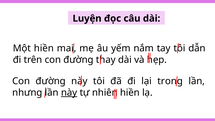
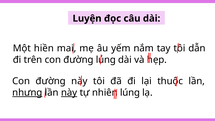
đường thay: thay -> lúng (106, 60)
trong: trong -> thuộc (170, 81)
nhưng underline: none -> present (27, 93)
nhiên hiền: hiền -> lúng (130, 93)
